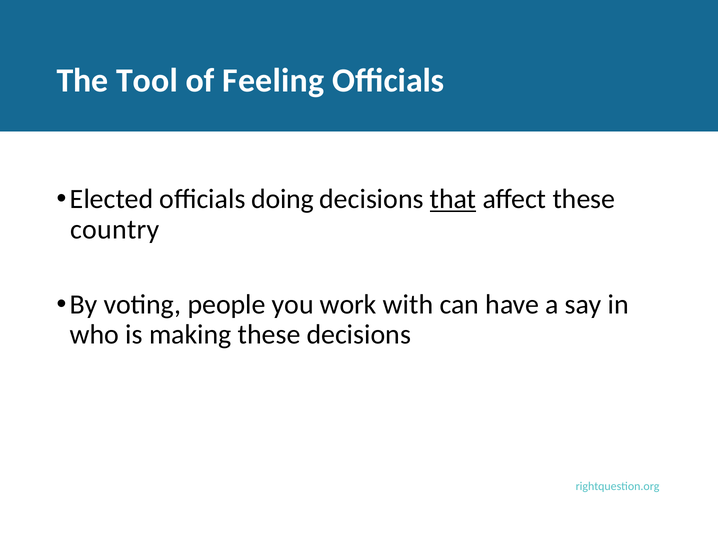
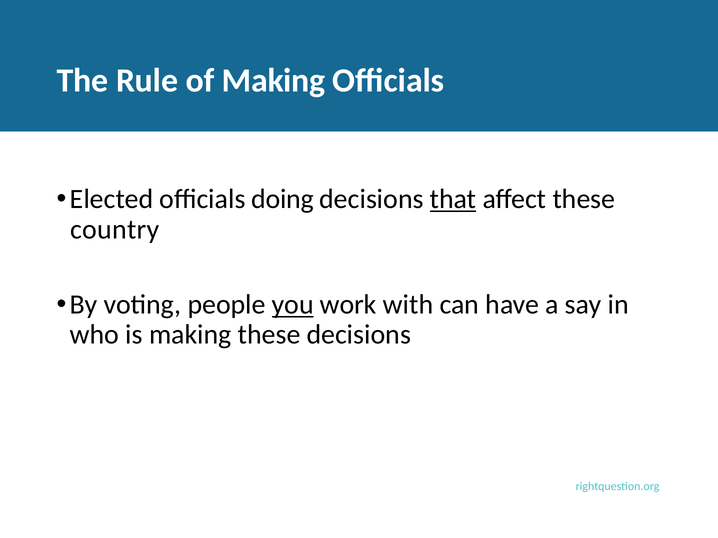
Tool: Tool -> Rule (147, 80)
of Feeling: Feeling -> Making (274, 80)
you underline: none -> present (293, 305)
